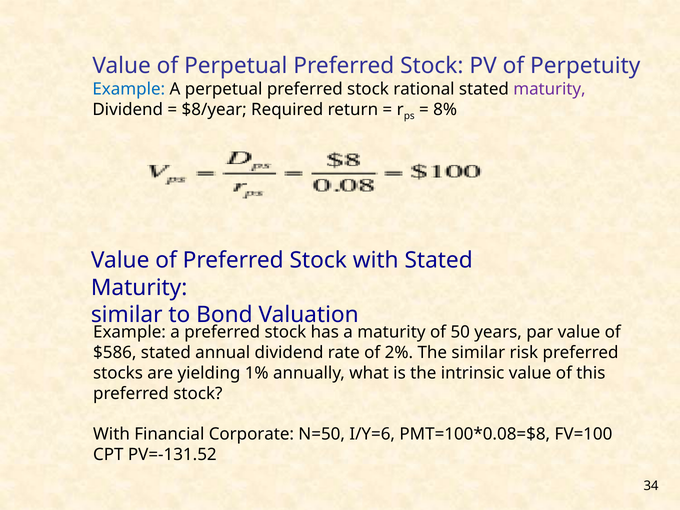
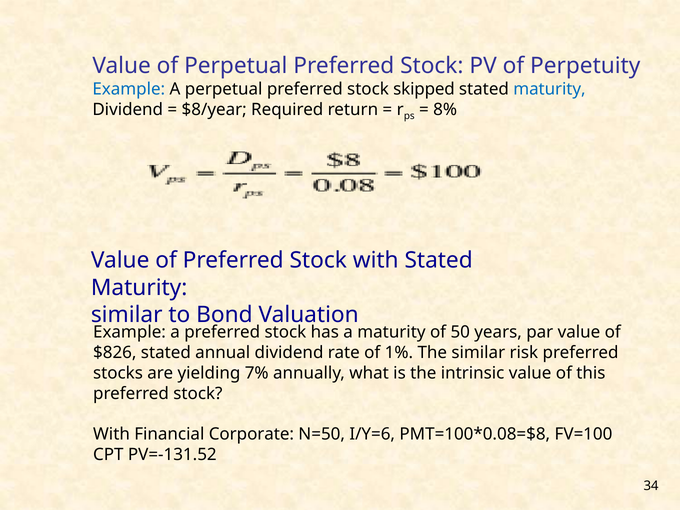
rational: rational -> skipped (424, 89)
maturity colour: purple -> blue (549, 89)
$586: $586 -> $826 (115, 353)
2%: 2% -> 1% (399, 353)
1%: 1% -> 7% (257, 373)
